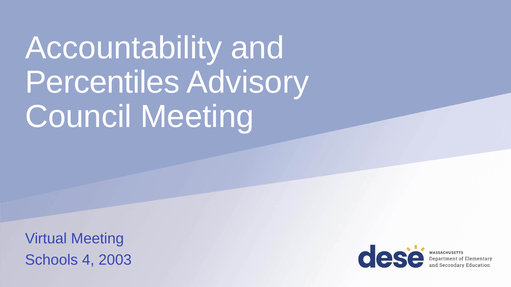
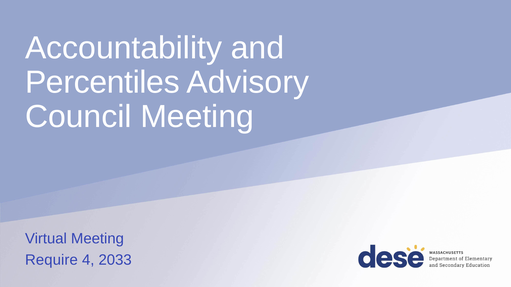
Schools: Schools -> Require (51, 260)
2003: 2003 -> 2033 (115, 260)
